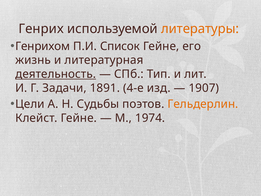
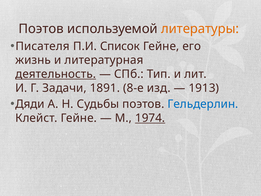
Генрих: Генрих -> Поэтов (41, 29)
Генрихом: Генрихом -> Писателя (43, 46)
4-е: 4-е -> 8-е (133, 88)
1907: 1907 -> 1913 (204, 88)
Цели: Цели -> Дяди (30, 104)
Гельдерлин colour: orange -> blue (203, 104)
1974 underline: none -> present (150, 118)
